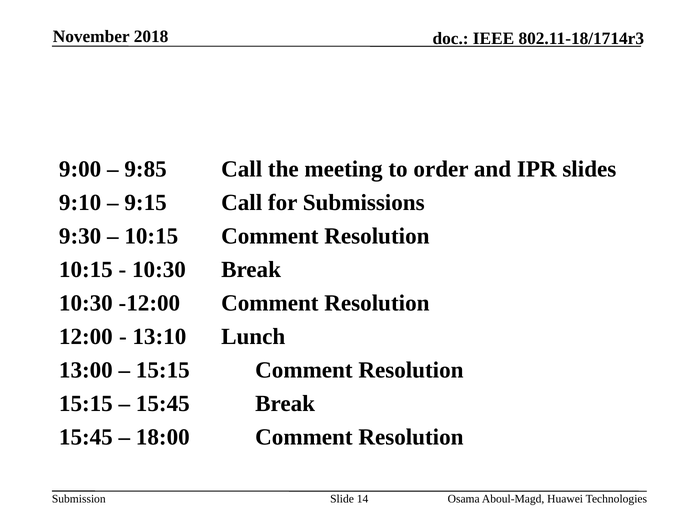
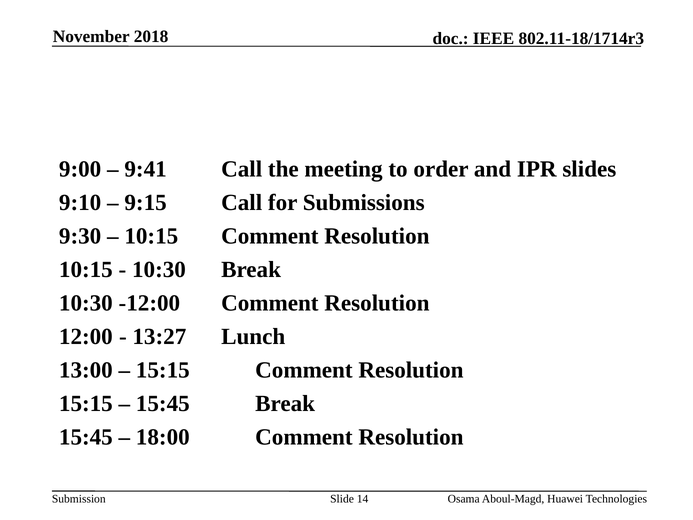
9:85: 9:85 -> 9:41 (146, 169)
13:10: 13:10 -> 13:27 (159, 337)
